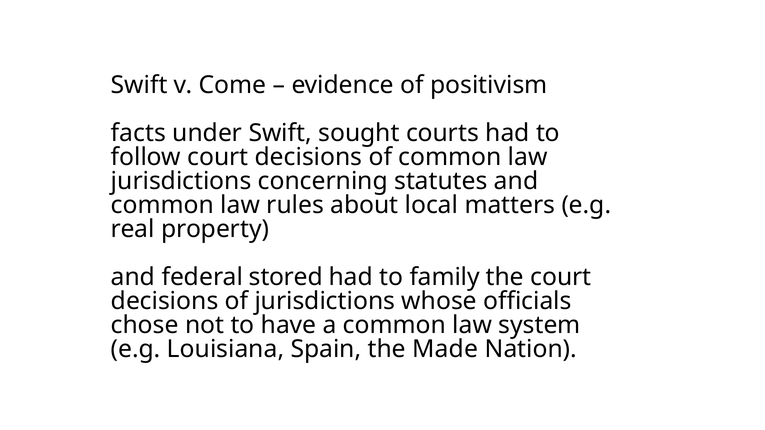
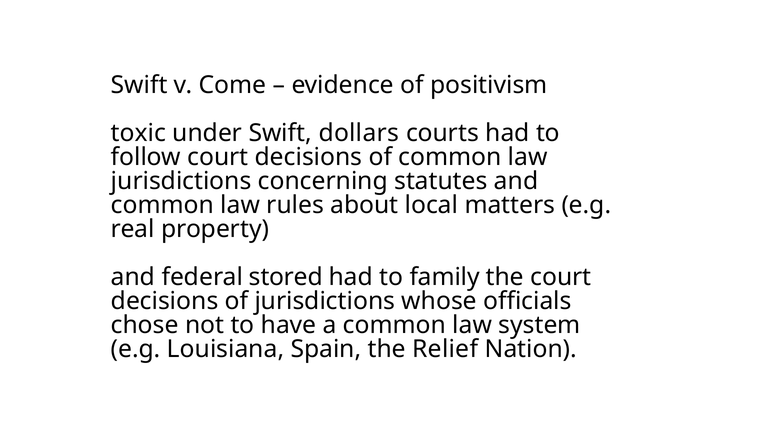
facts: facts -> toxic (138, 133)
sought: sought -> dollars (359, 133)
Made: Made -> Relief (445, 349)
